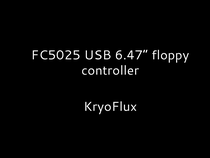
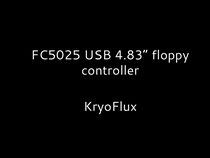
6.47: 6.47 -> 4.83 (131, 55)
